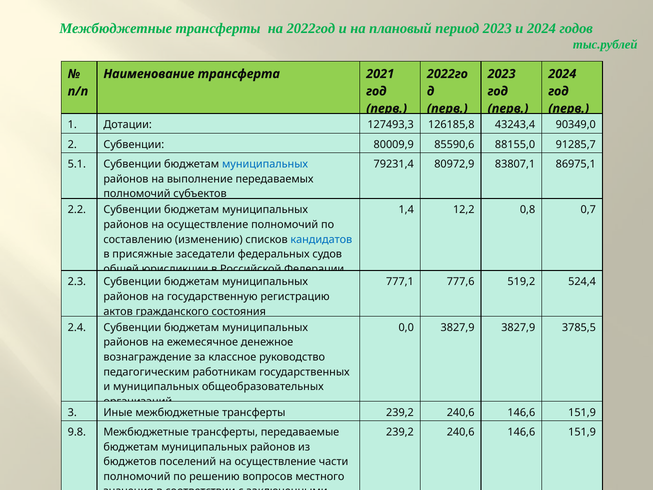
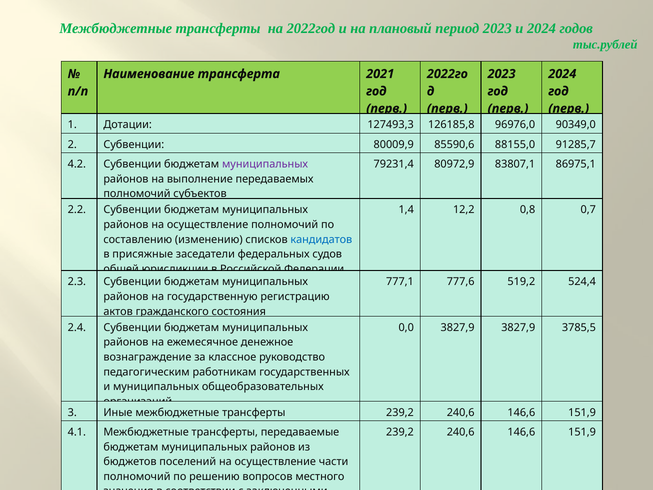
43243,4: 43243,4 -> 96976,0 (515, 125)
5.1: 5.1 -> 4.2 (77, 164)
муниципальных colour: blue -> purple (265, 164)
9.8: 9.8 -> 4.1 (77, 432)
